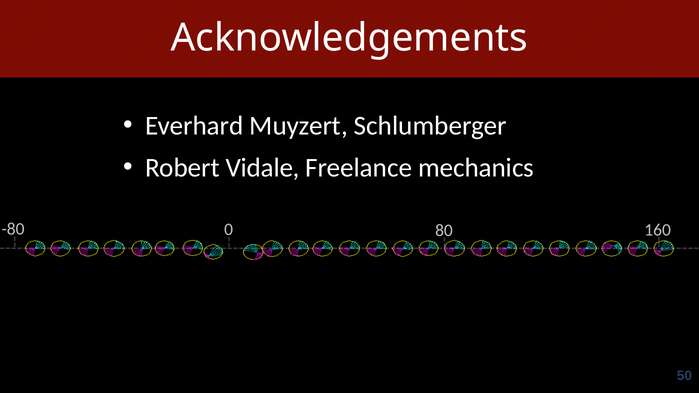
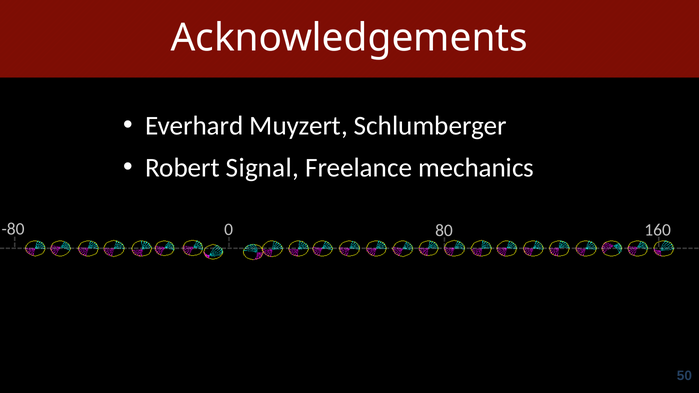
Vidale: Vidale -> Signal (262, 168)
